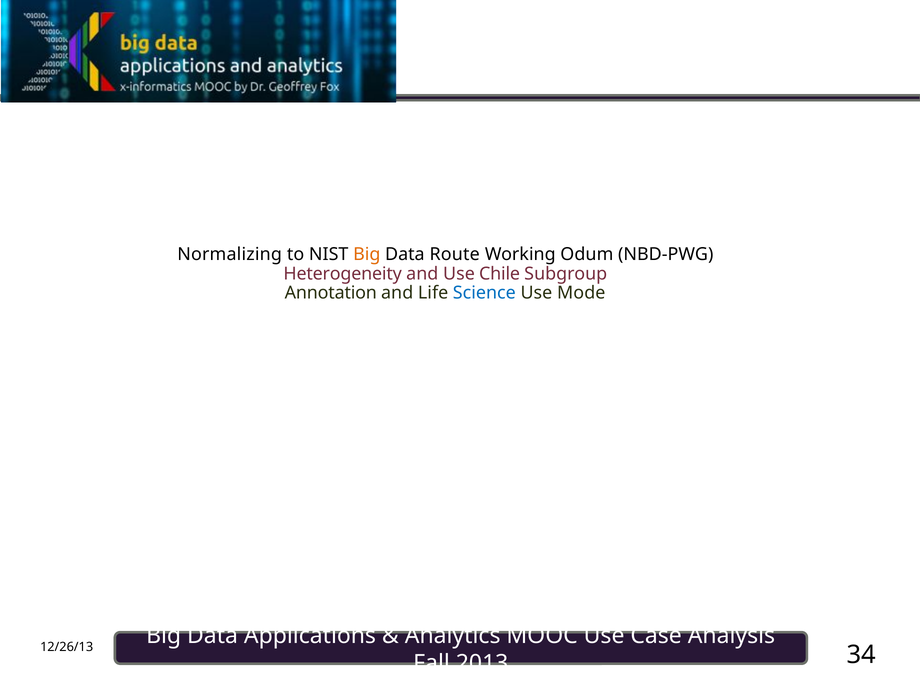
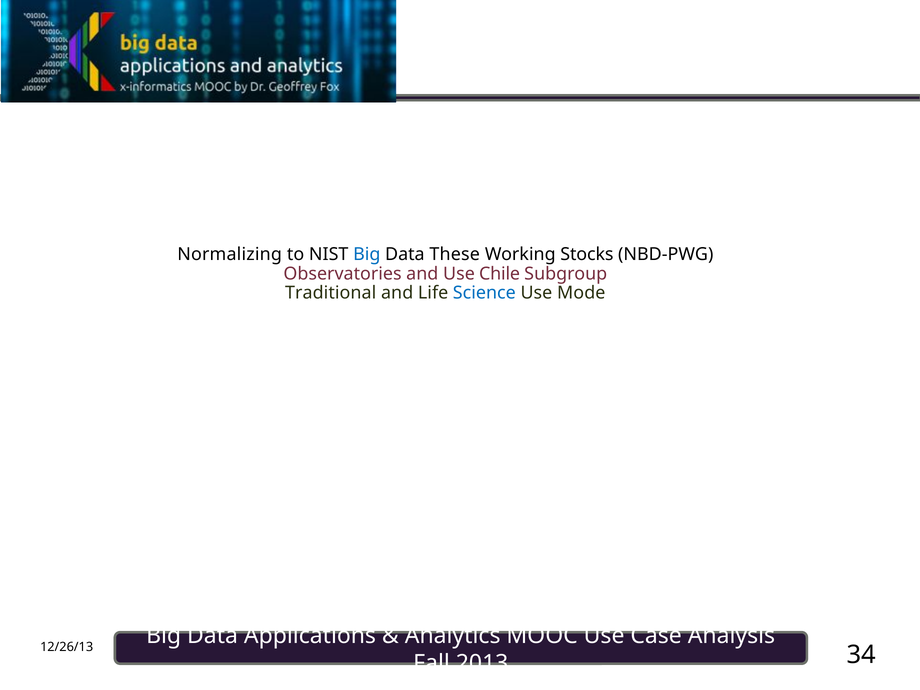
Big colour: orange -> blue (367, 254)
Route: Route -> These (455, 254)
Odum: Odum -> Stocks (587, 254)
Heterogeneity: Heterogeneity -> Observatories (343, 274)
Annotation: Annotation -> Traditional (331, 293)
